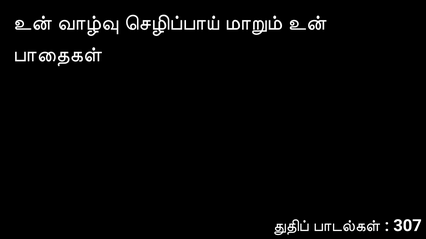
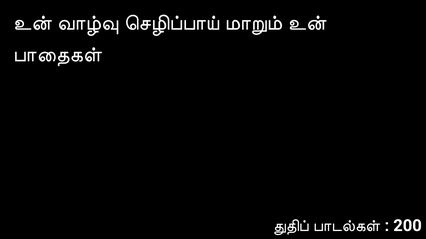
307: 307 -> 200 (408, 226)
